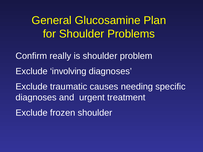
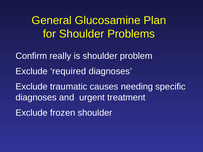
involving: involving -> required (68, 71)
